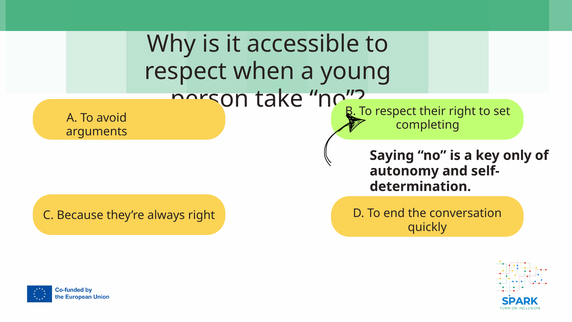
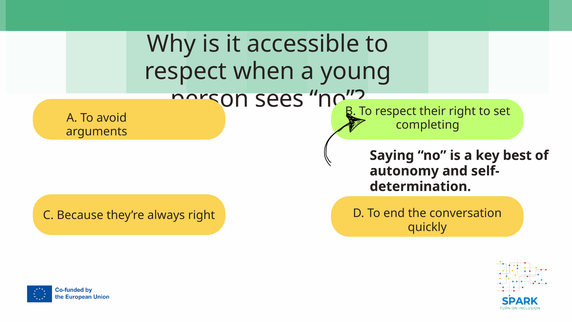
take: take -> sees (279, 99)
only: only -> best (517, 155)
